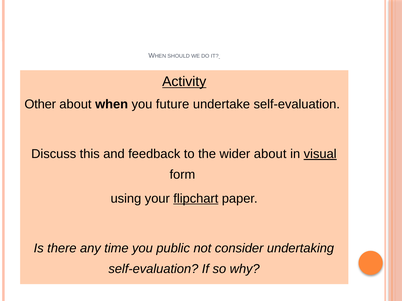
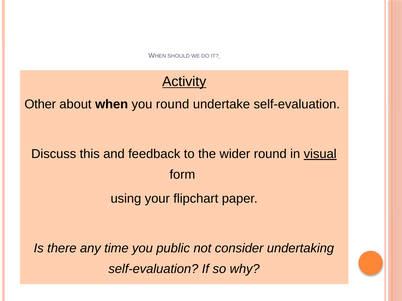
you future: future -> round (173, 104)
wider about: about -> round (270, 154)
flipchart underline: present -> none (196, 199)
